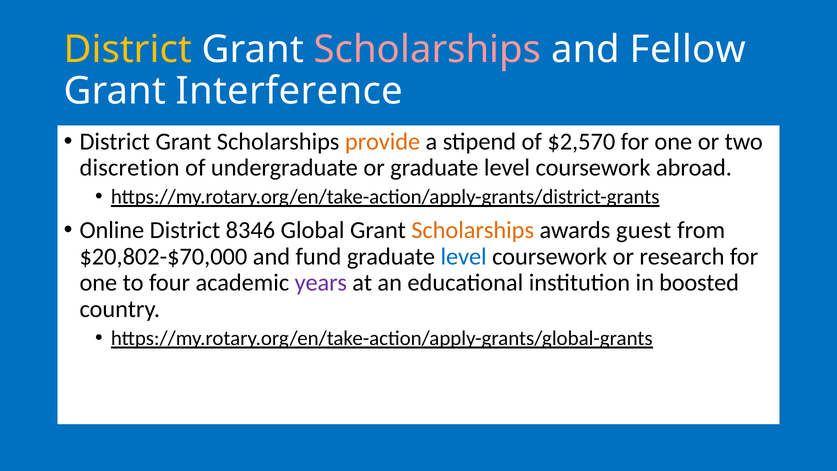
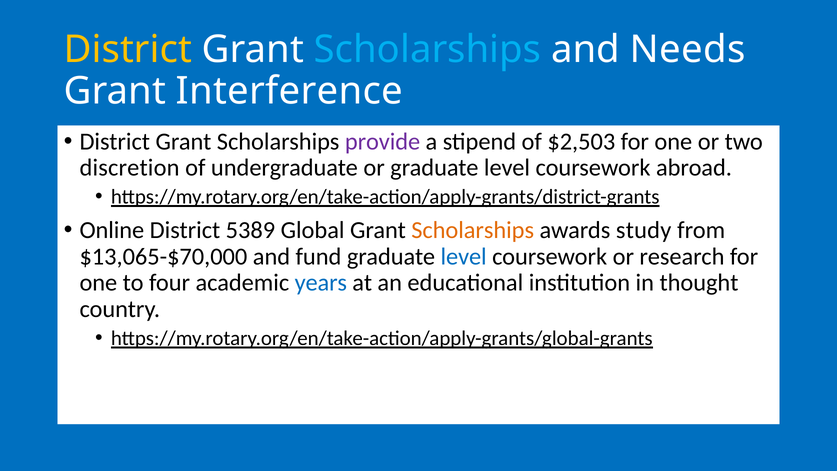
Scholarships colour: pink -> light blue (428, 50)
Fellow: Fellow -> Needs (688, 50)
provide colour: orange -> purple (383, 141)
$2,570: $2,570 -> $2,503 (581, 141)
8346: 8346 -> 5389 (250, 230)
guest: guest -> study (644, 230)
$20,802-$70,000: $20,802-$70,000 -> $13,065-$70,000 (163, 256)
years colour: purple -> blue (321, 283)
boosted: boosted -> thought (699, 283)
